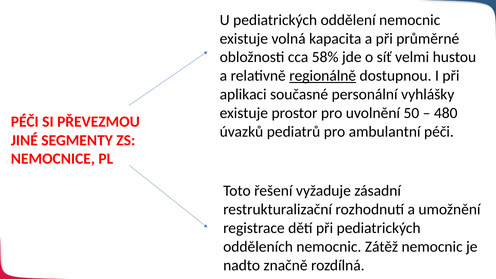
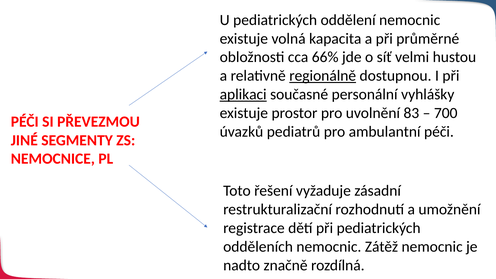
58%: 58% -> 66% (325, 57)
aplikaci underline: none -> present (243, 94)
50: 50 -> 83 (411, 113)
480: 480 -> 700 (446, 113)
